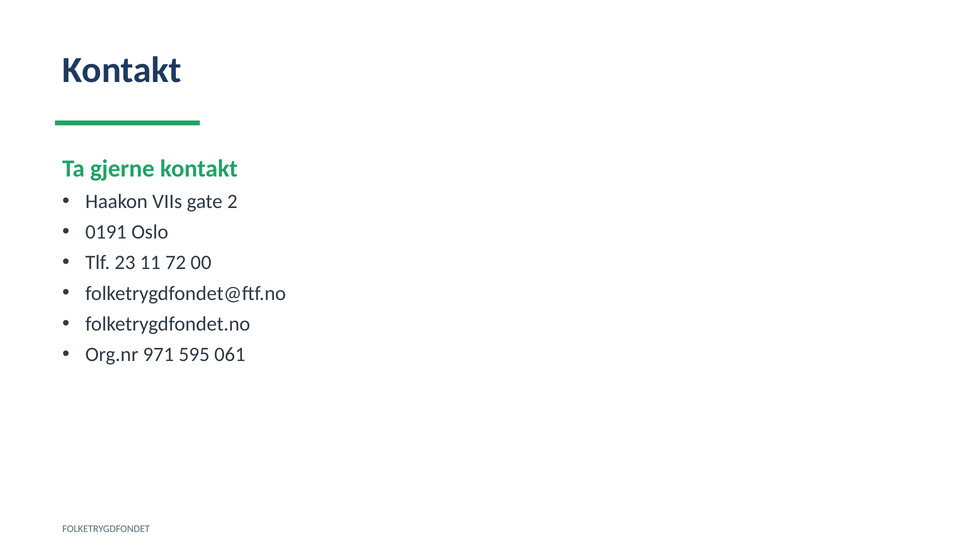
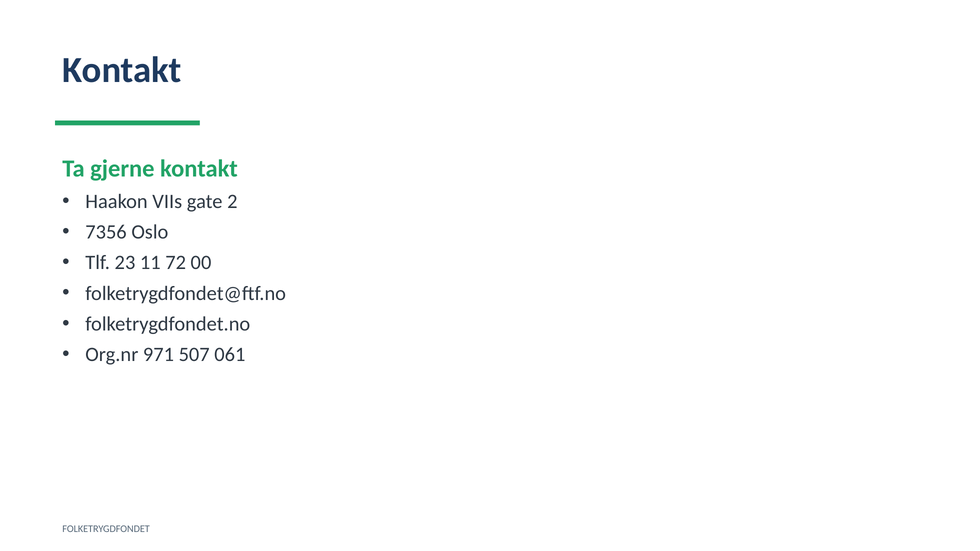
0191: 0191 -> 7356 (106, 232)
595: 595 -> 507 (194, 355)
